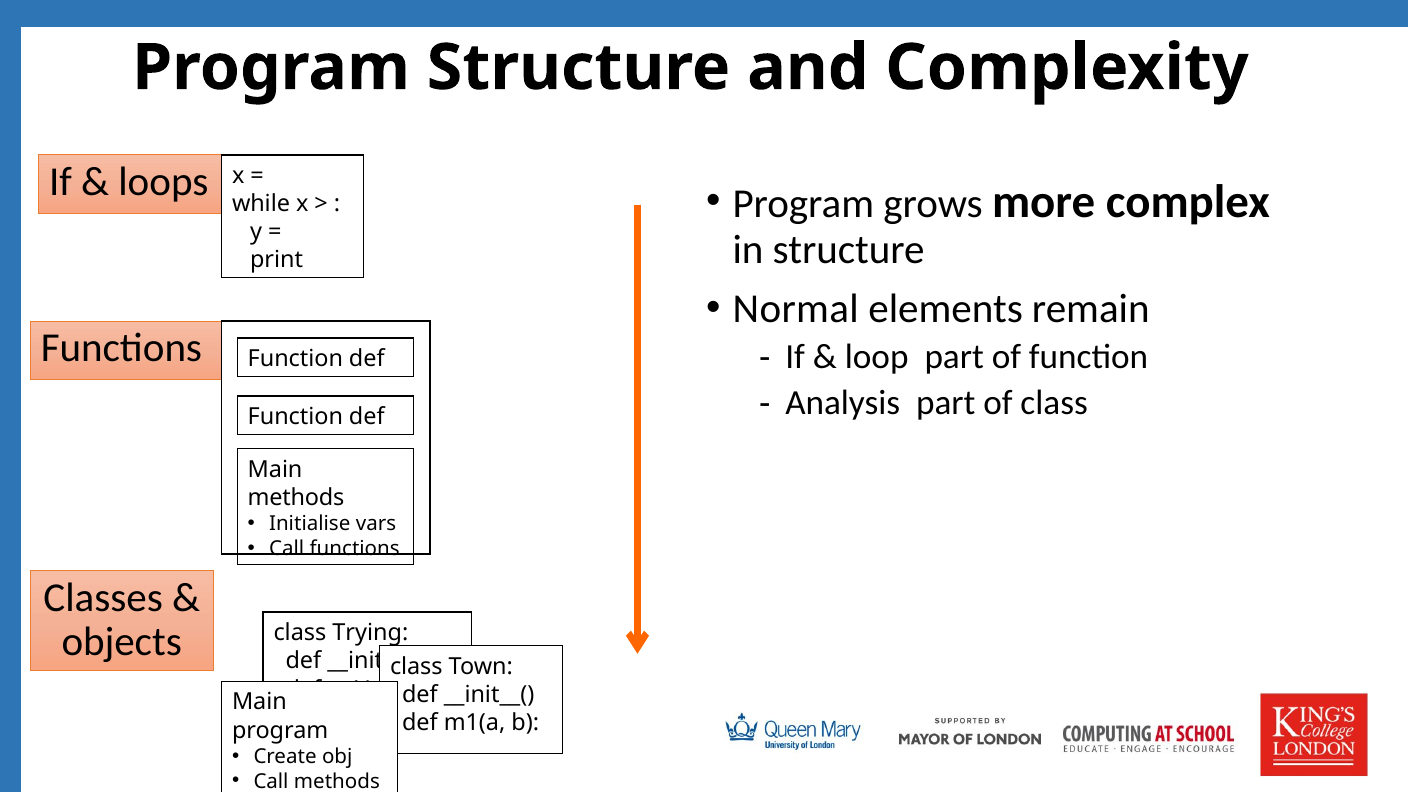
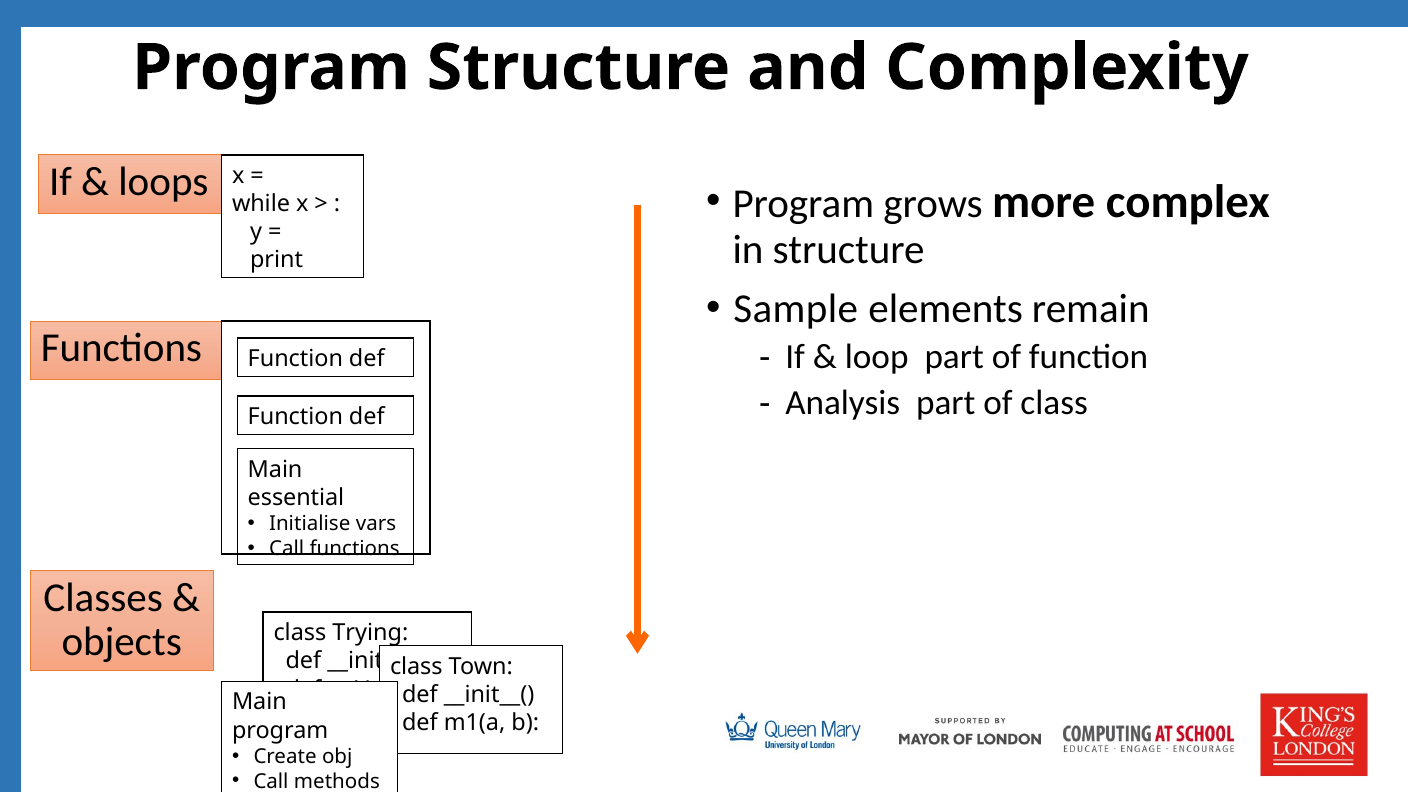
Normal: Normal -> Sample (796, 309)
methods: methods -> essential (296, 498)
